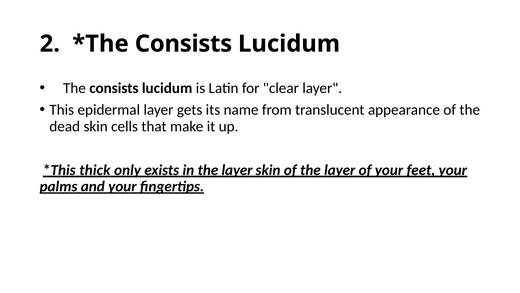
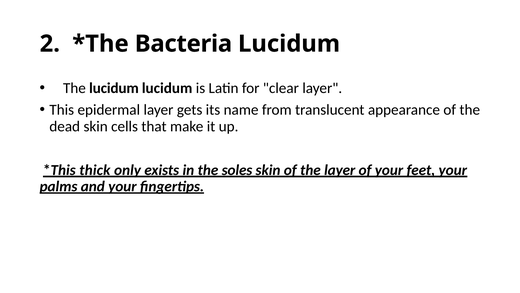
Consists: Consists -> Bacteria (183, 44)
consists: consists -> lucidum (114, 88)
in the layer: layer -> soles (237, 170)
